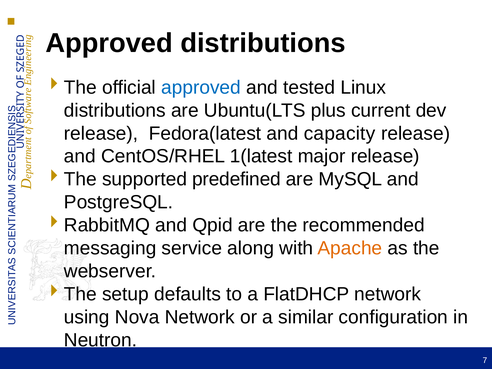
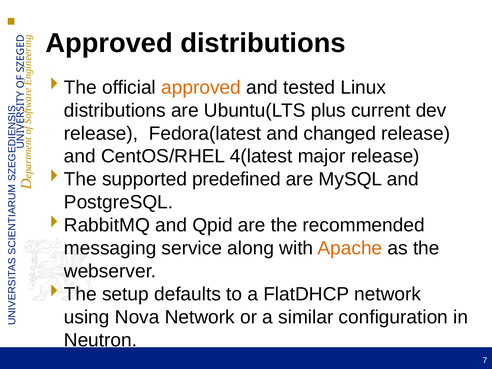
approved colour: blue -> orange (201, 87)
capacity: capacity -> changed (340, 133)
1(latest: 1(latest -> 4(latest (261, 156)
